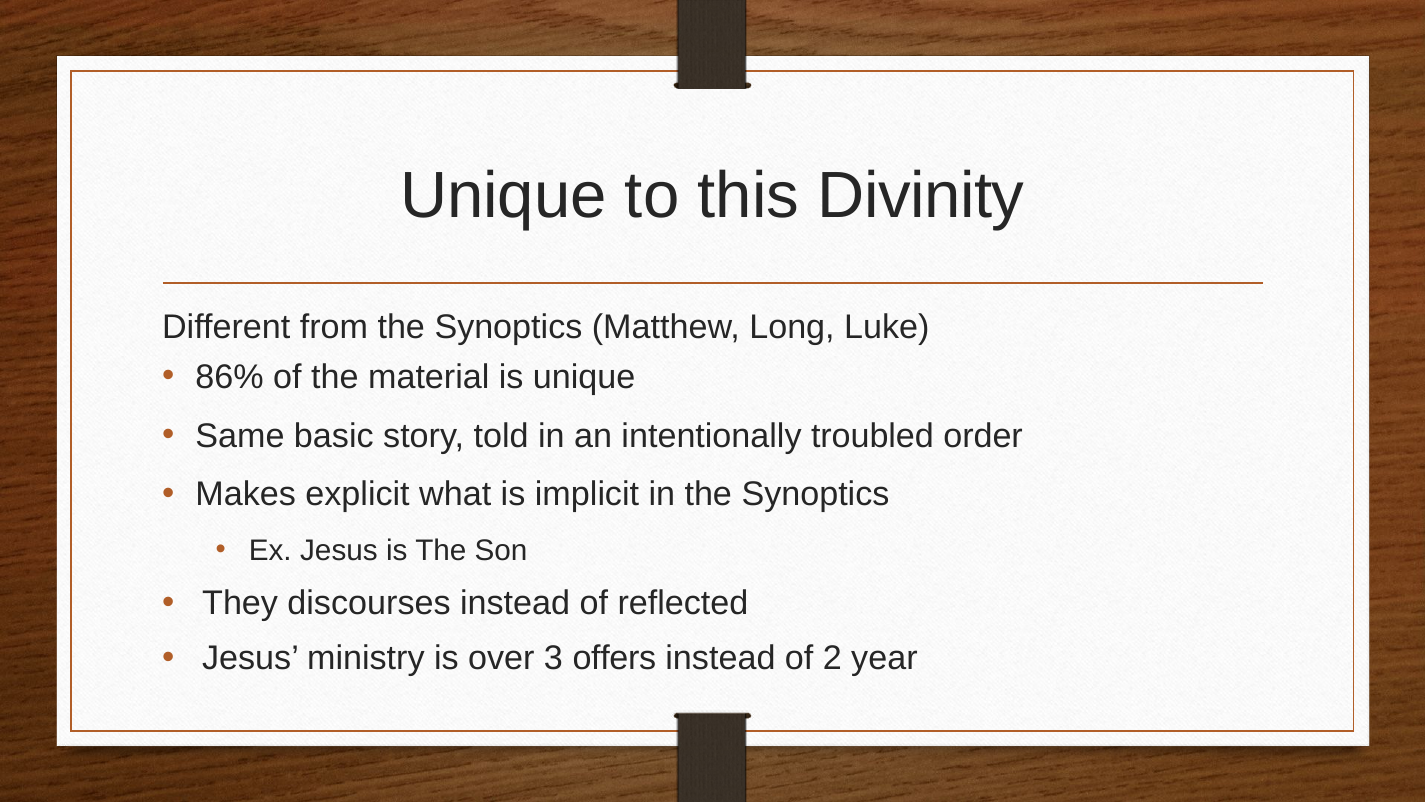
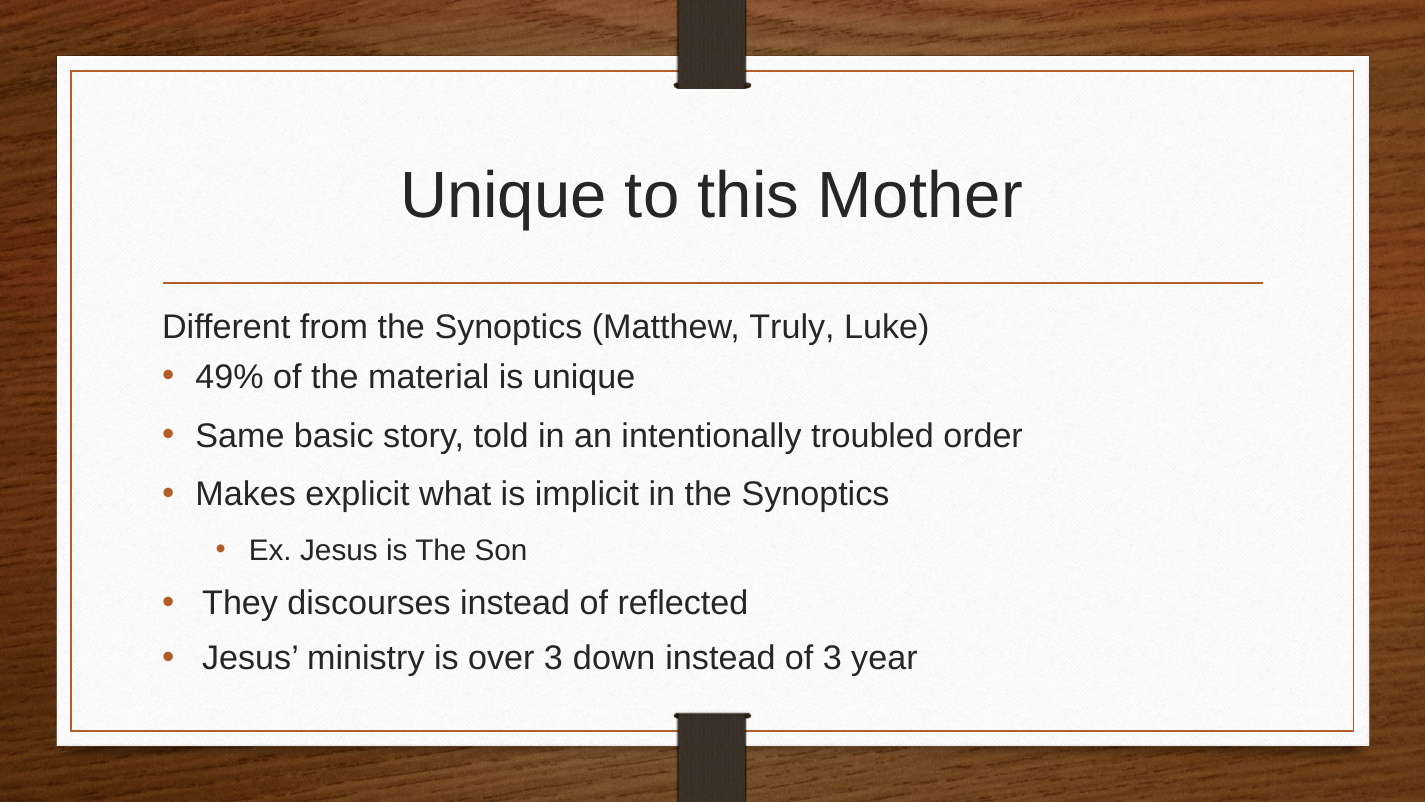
Divinity: Divinity -> Mother (920, 196)
Long: Long -> Truly (792, 327)
86%: 86% -> 49% (230, 377)
offers: offers -> down (614, 658)
of 2: 2 -> 3 (832, 658)
